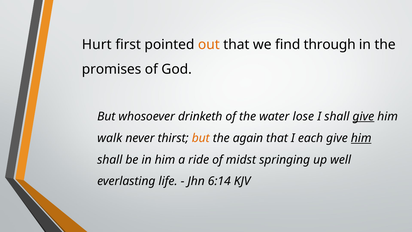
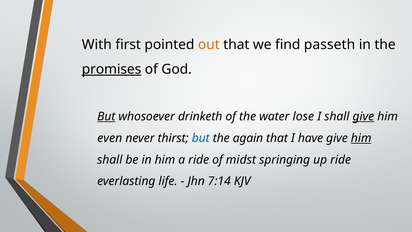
Hurt: Hurt -> With (97, 44)
through: through -> passeth (330, 44)
promises underline: none -> present (112, 69)
But underline: none -> present (106, 116)
walk: walk -> even (110, 138)
but colour: orange -> blue (201, 138)
each: each -> have (311, 138)
up well: well -> ride (341, 160)
6:14: 6:14 -> 7:14 (219, 181)
